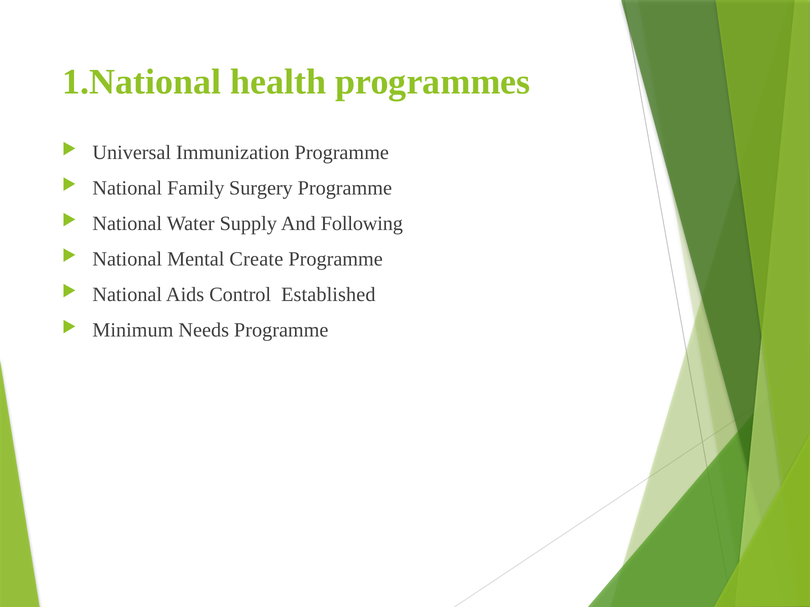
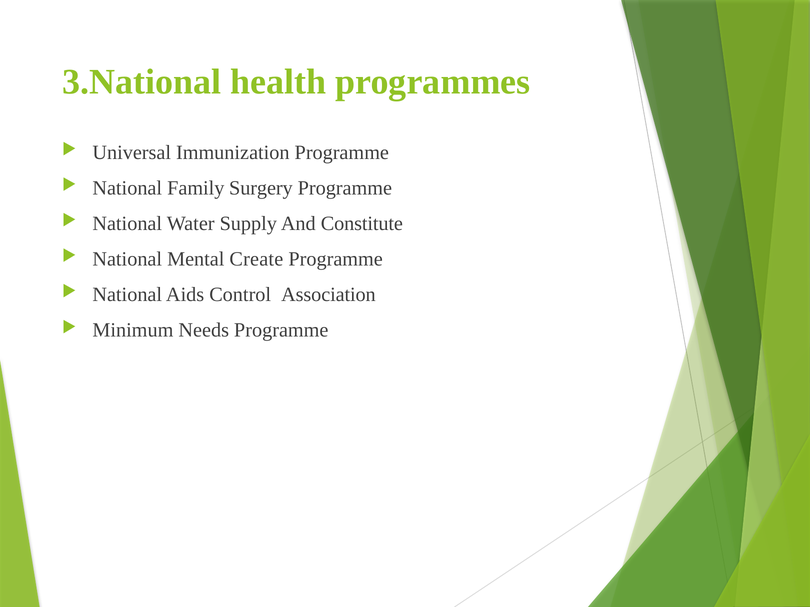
1.National: 1.National -> 3.National (142, 82)
Following: Following -> Constitute (362, 224)
Established: Established -> Association (328, 295)
